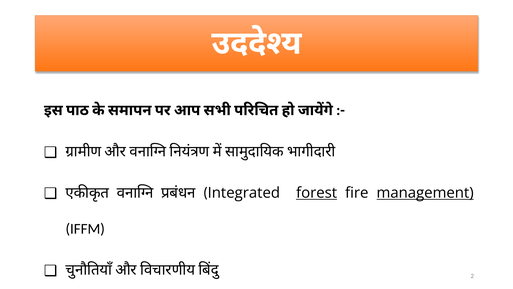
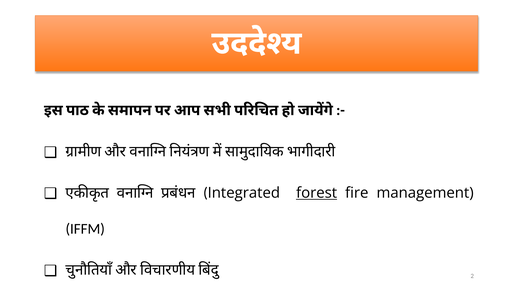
management underline: present -> none (425, 193)
